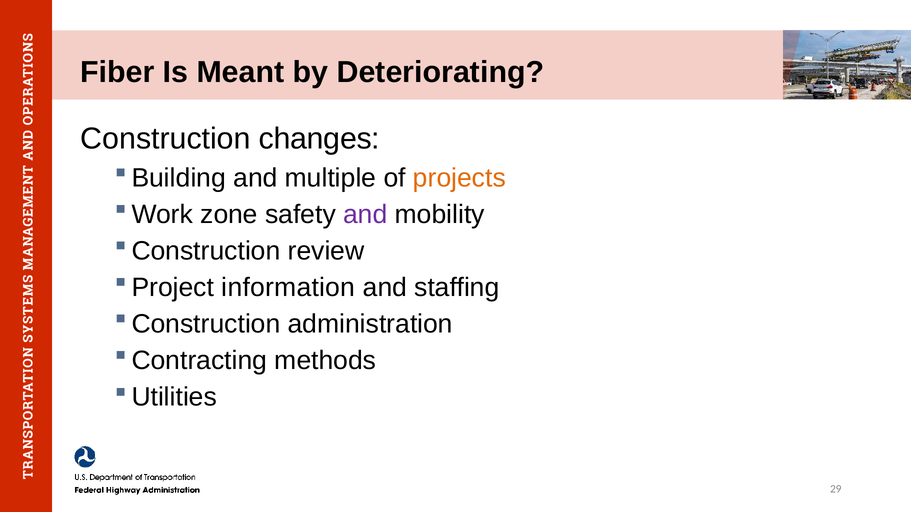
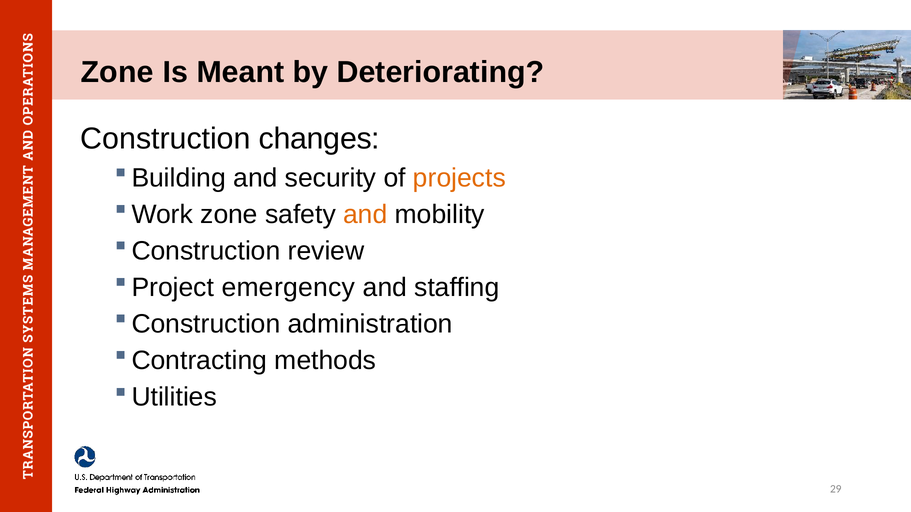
Fiber: Fiber -> Zone (117, 72)
multiple: multiple -> security (331, 178)
and colour: purple -> orange (365, 215)
information: information -> emergency (288, 288)
